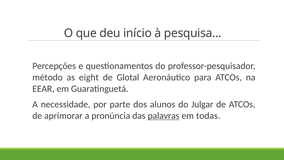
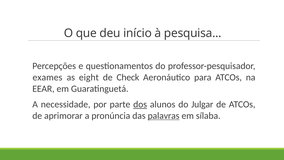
método: método -> exames (47, 77)
Glotal: Glotal -> Check (128, 77)
dos underline: none -> present (140, 104)
todas: todas -> sílaba (208, 116)
